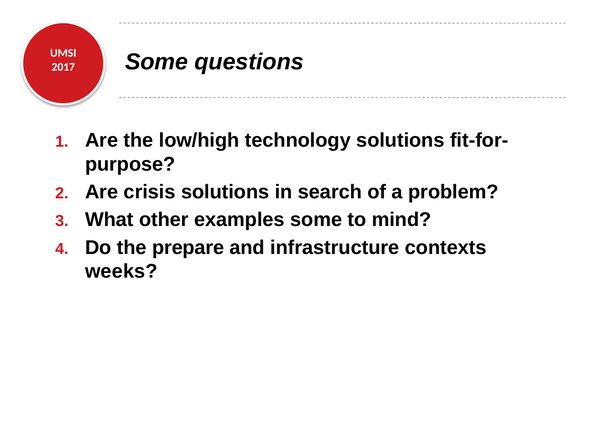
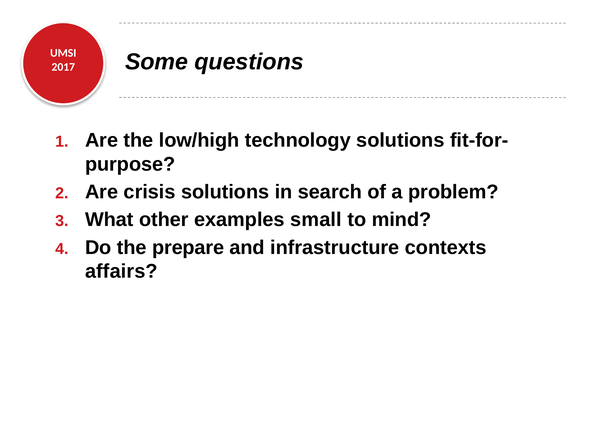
examples some: some -> small (316, 220)
weeks: weeks -> affairs (121, 271)
